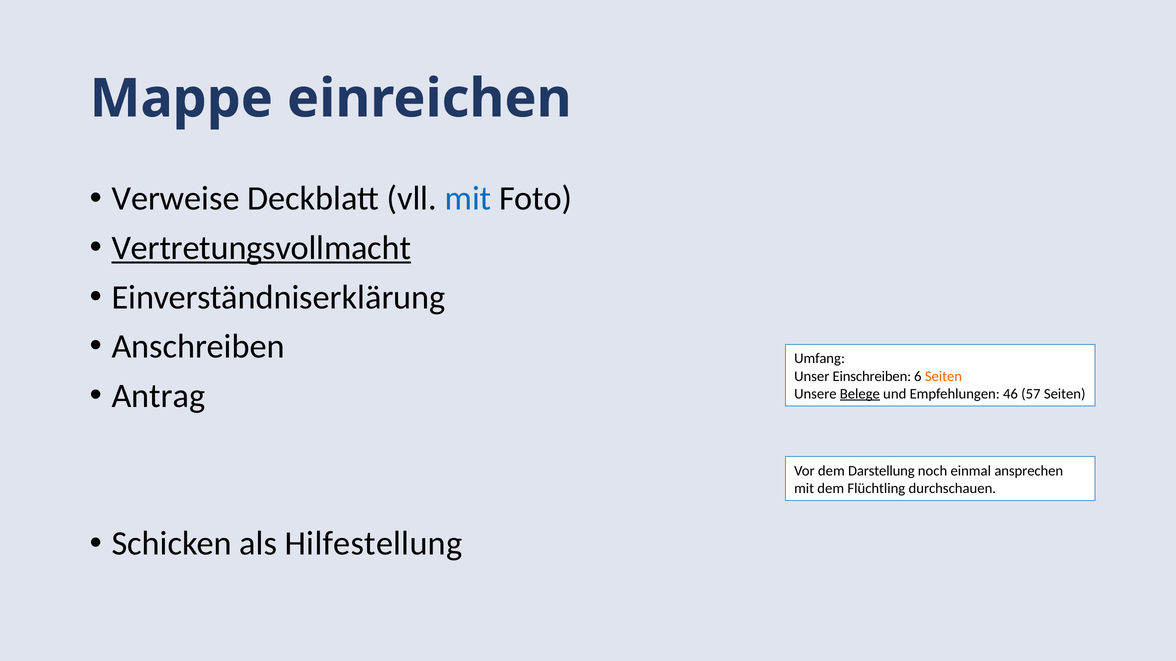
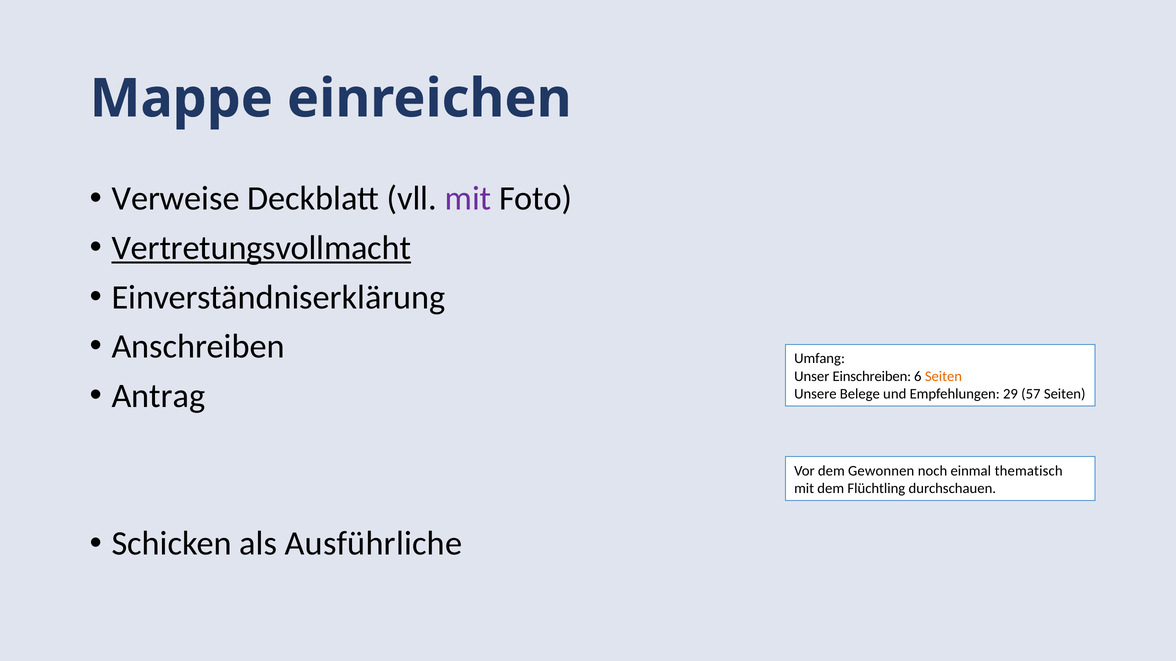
mit colour: blue -> purple (468, 199)
Belege underline: present -> none (860, 394)
46: 46 -> 29 (1010, 394)
Darstellung: Darstellung -> Gewonnen (881, 471)
ansprechen: ansprechen -> thematisch (1029, 471)
Hilfestellung: Hilfestellung -> Ausführliche (374, 544)
